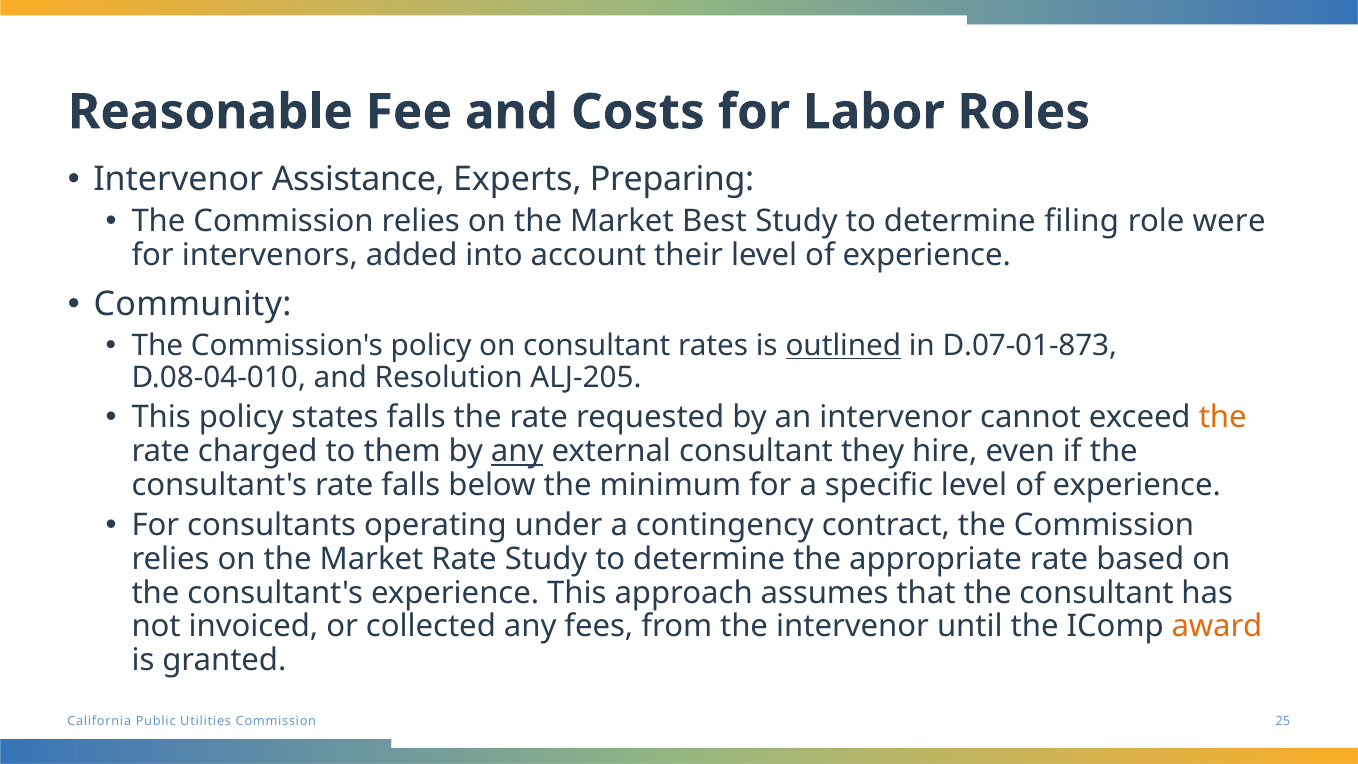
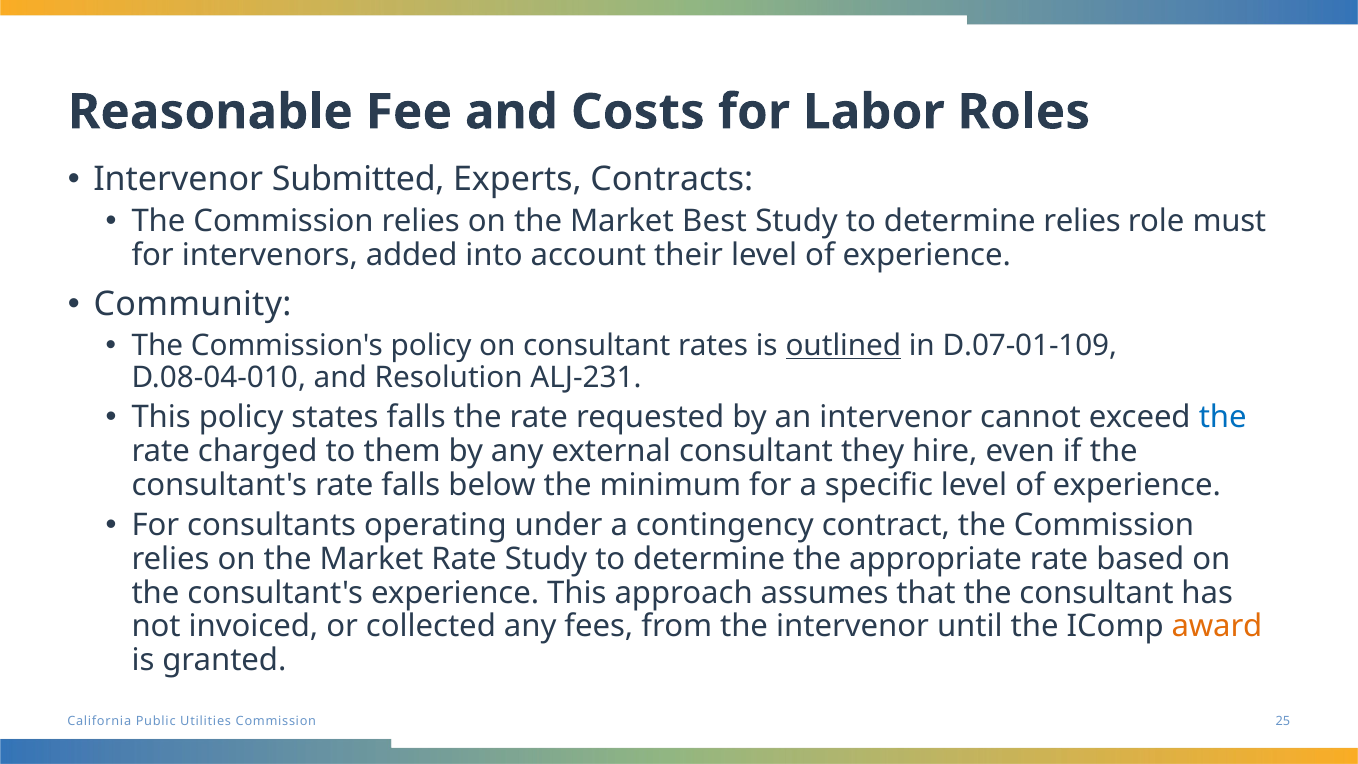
Assistance: Assistance -> Submitted (358, 179)
Preparing: Preparing -> Contracts (672, 179)
determine filing: filing -> relies (1082, 221)
were: were -> must (1229, 221)
D.07-01-873: D.07-01-873 -> D.07-01-109 (1030, 346)
ALJ-205: ALJ-205 -> ALJ-231 (586, 378)
the colour: orange -> blue (1223, 418)
any underline: present -> none (517, 451)
